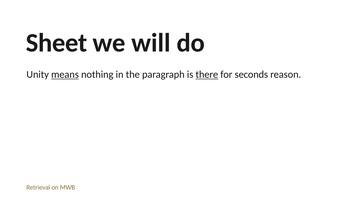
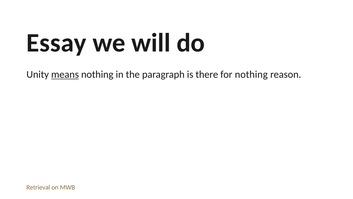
Sheet: Sheet -> Essay (56, 43)
there underline: present -> none (207, 74)
for seconds: seconds -> nothing (251, 74)
